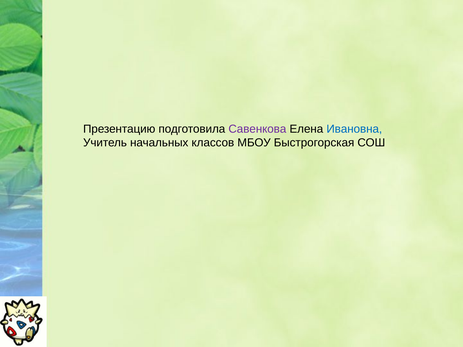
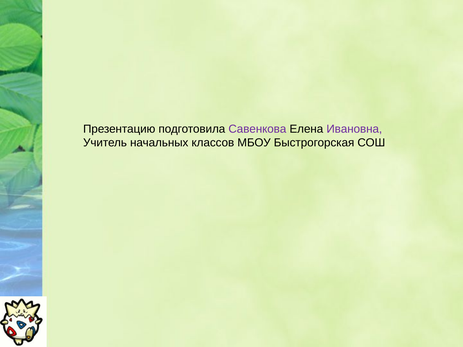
Ивановна colour: blue -> purple (354, 129)
